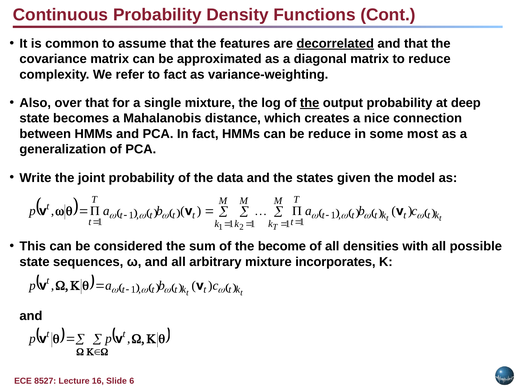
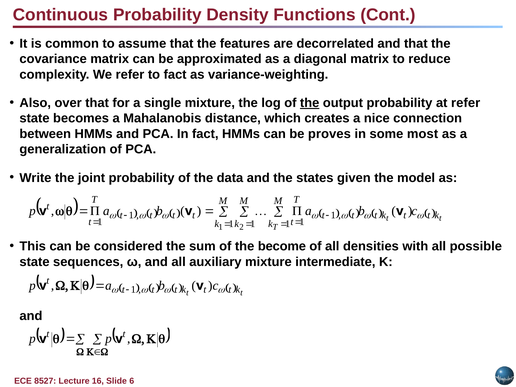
decorrelated underline: present -> none (335, 44)
at deep: deep -> refer (466, 103)
be reduce: reduce -> proves (329, 134)
arbitrary: arbitrary -> auxiliary (215, 262)
incorporates: incorporates -> intermediate (335, 262)
